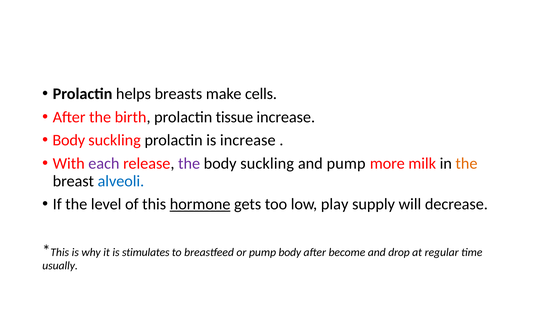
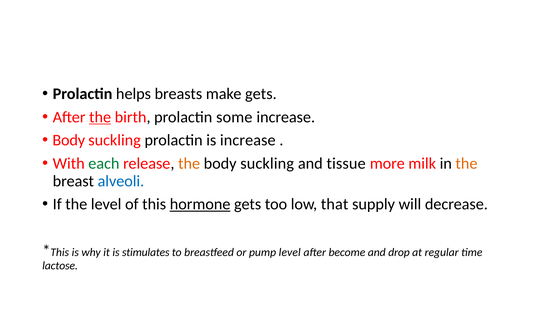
make cells: cells -> gets (261, 94)
the underline: none -> present (100, 117)
tissue: tissue -> some (234, 117)
each colour: purple -> green (104, 164)
the colour: purple -> orange (189, 164)
and pump: pump -> tissue (346, 164)
play: play -> that (335, 204)
pump body: body -> level (290, 252)
usually: usually -> lactose (60, 266)
